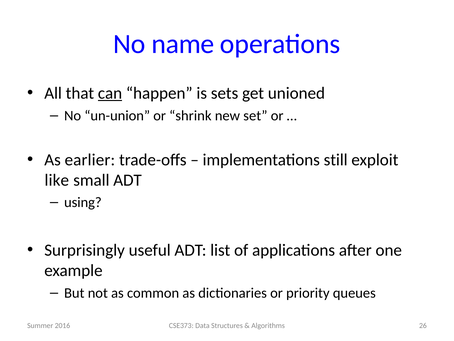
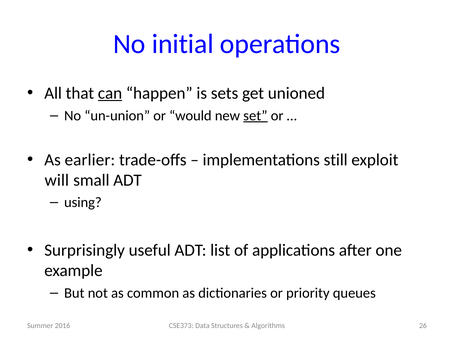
name: name -> initial (183, 44)
shrink: shrink -> would (190, 115)
set underline: none -> present (255, 115)
like: like -> will (57, 180)
